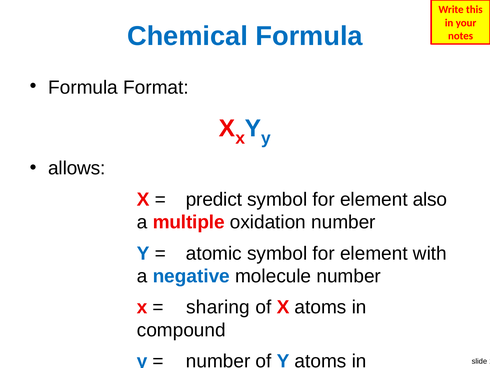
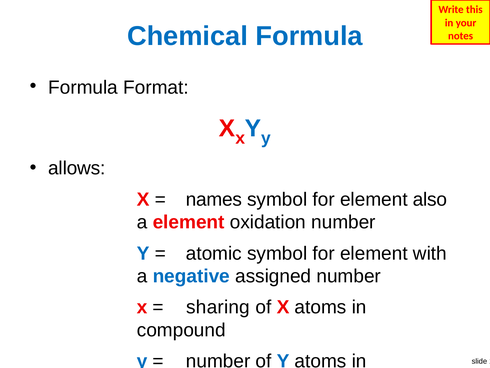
predict: predict -> names (214, 199)
a multiple: multiple -> element (189, 222)
molecule: molecule -> assigned (273, 276)
